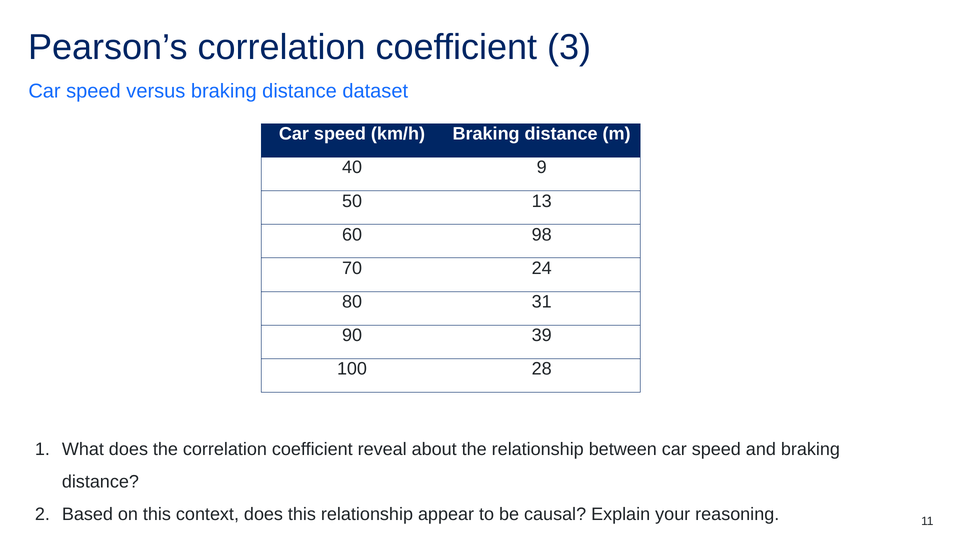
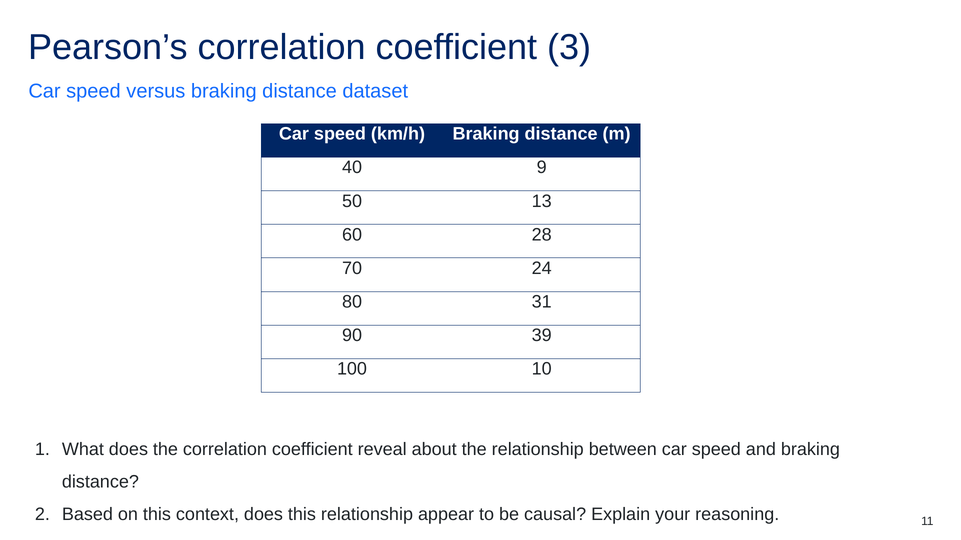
98: 98 -> 28 (542, 235)
28: 28 -> 10 (542, 369)
